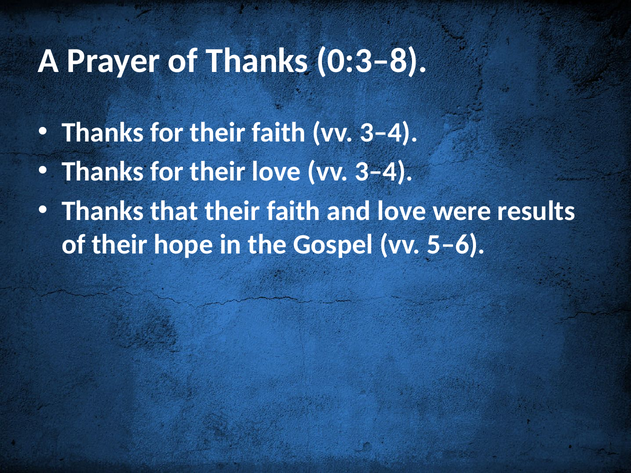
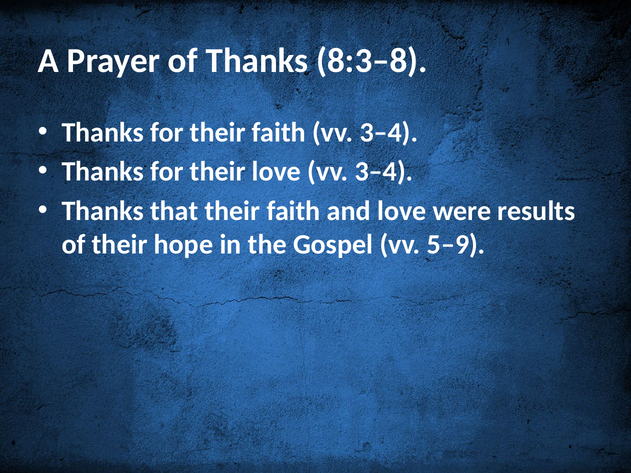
0:3–8: 0:3–8 -> 8:3–8 (372, 61)
5–6: 5–6 -> 5–9 (456, 245)
